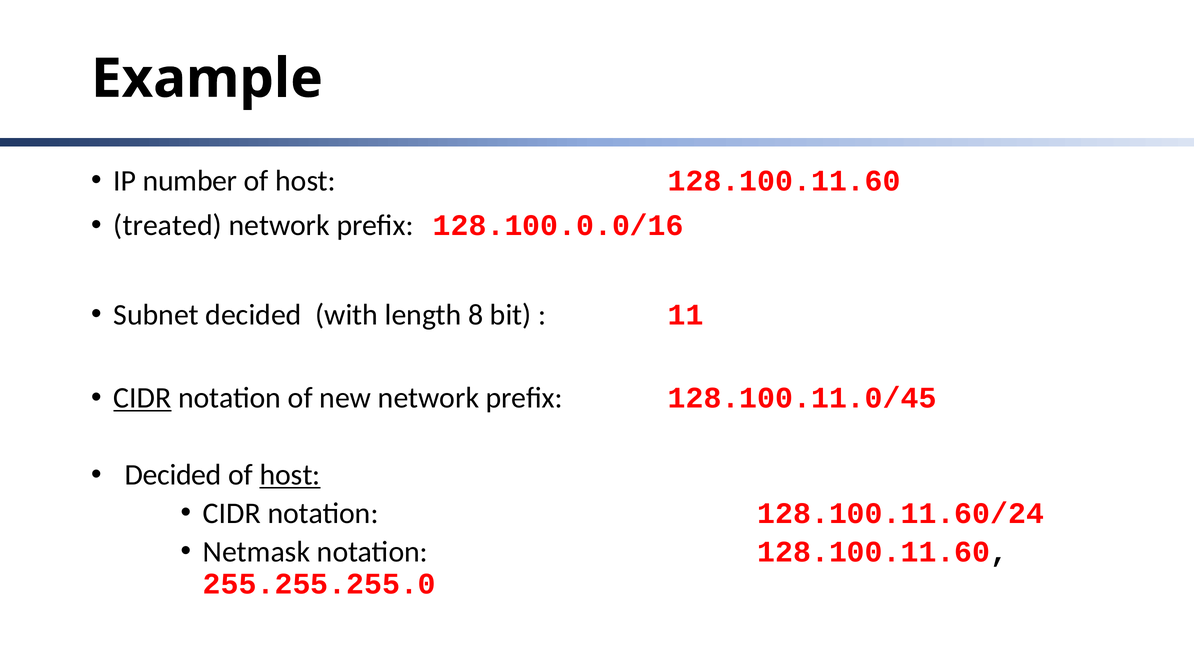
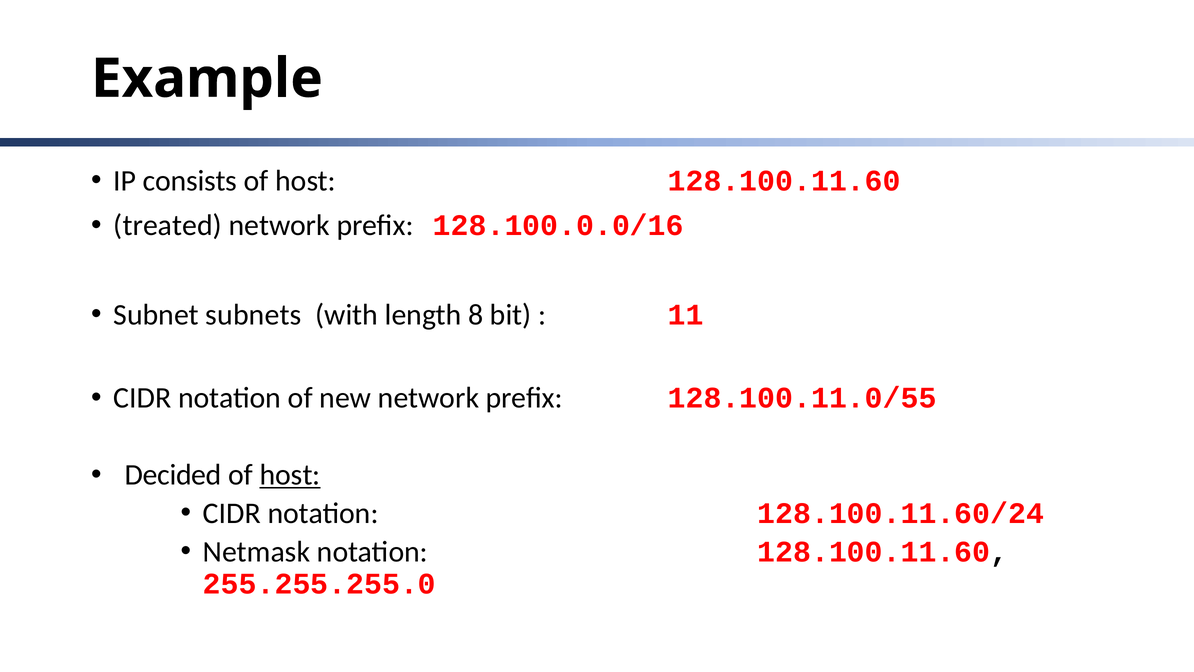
number: number -> consists (190, 181)
Subnet decided: decided -> subnets (253, 315)
CIDR underline: present -> none (142, 398)
128.100.11.0/45: 128.100.11.0/45 -> 128.100.11.0/55 (802, 398)
